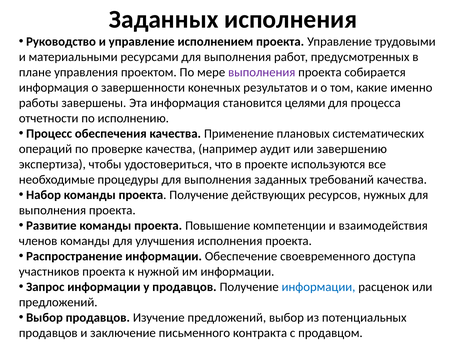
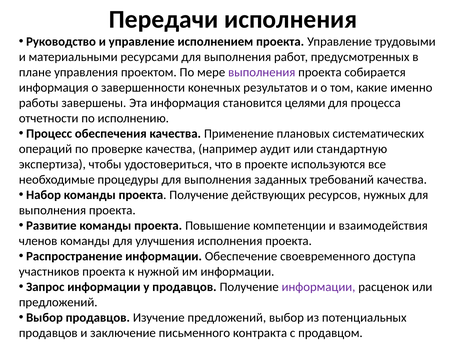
Заданных: Заданных -> Передачи (164, 19)
завершению: завершению -> стандартную (352, 149)
информации colour: blue -> purple (318, 286)
